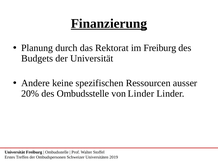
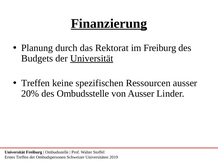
Universität underline: none -> present (92, 59)
Andere: Andere -> Treffen (36, 83)
von Linder: Linder -> Ausser (141, 94)
